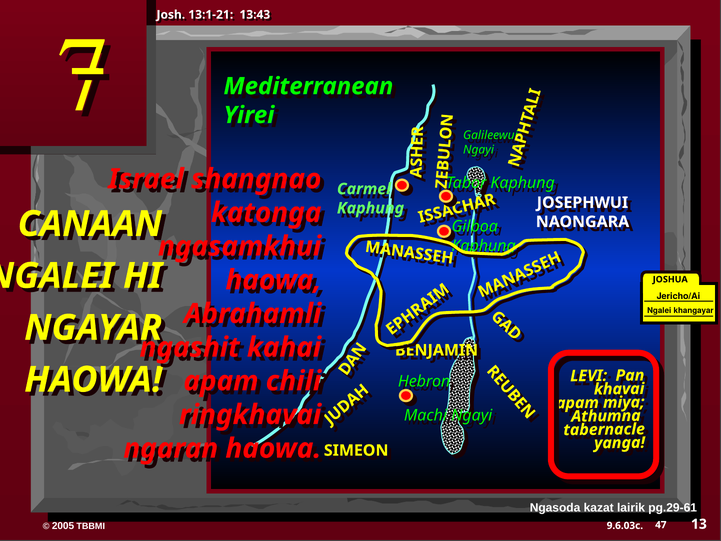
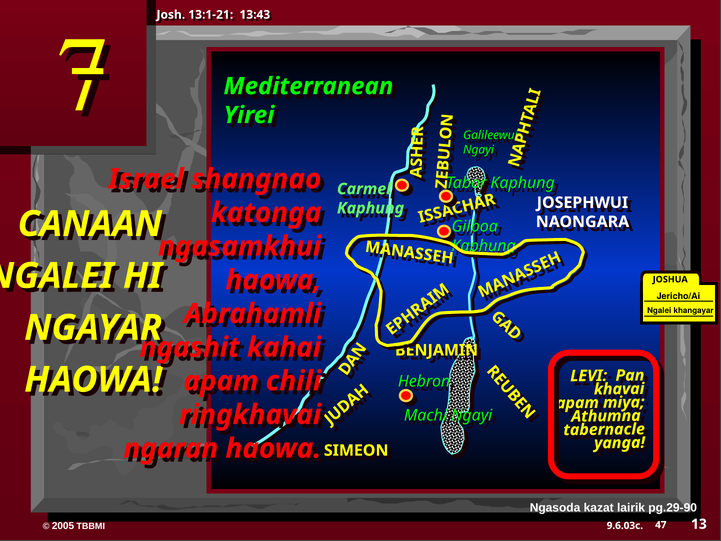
pg.29-61: pg.29-61 -> pg.29-90 (673, 508)
